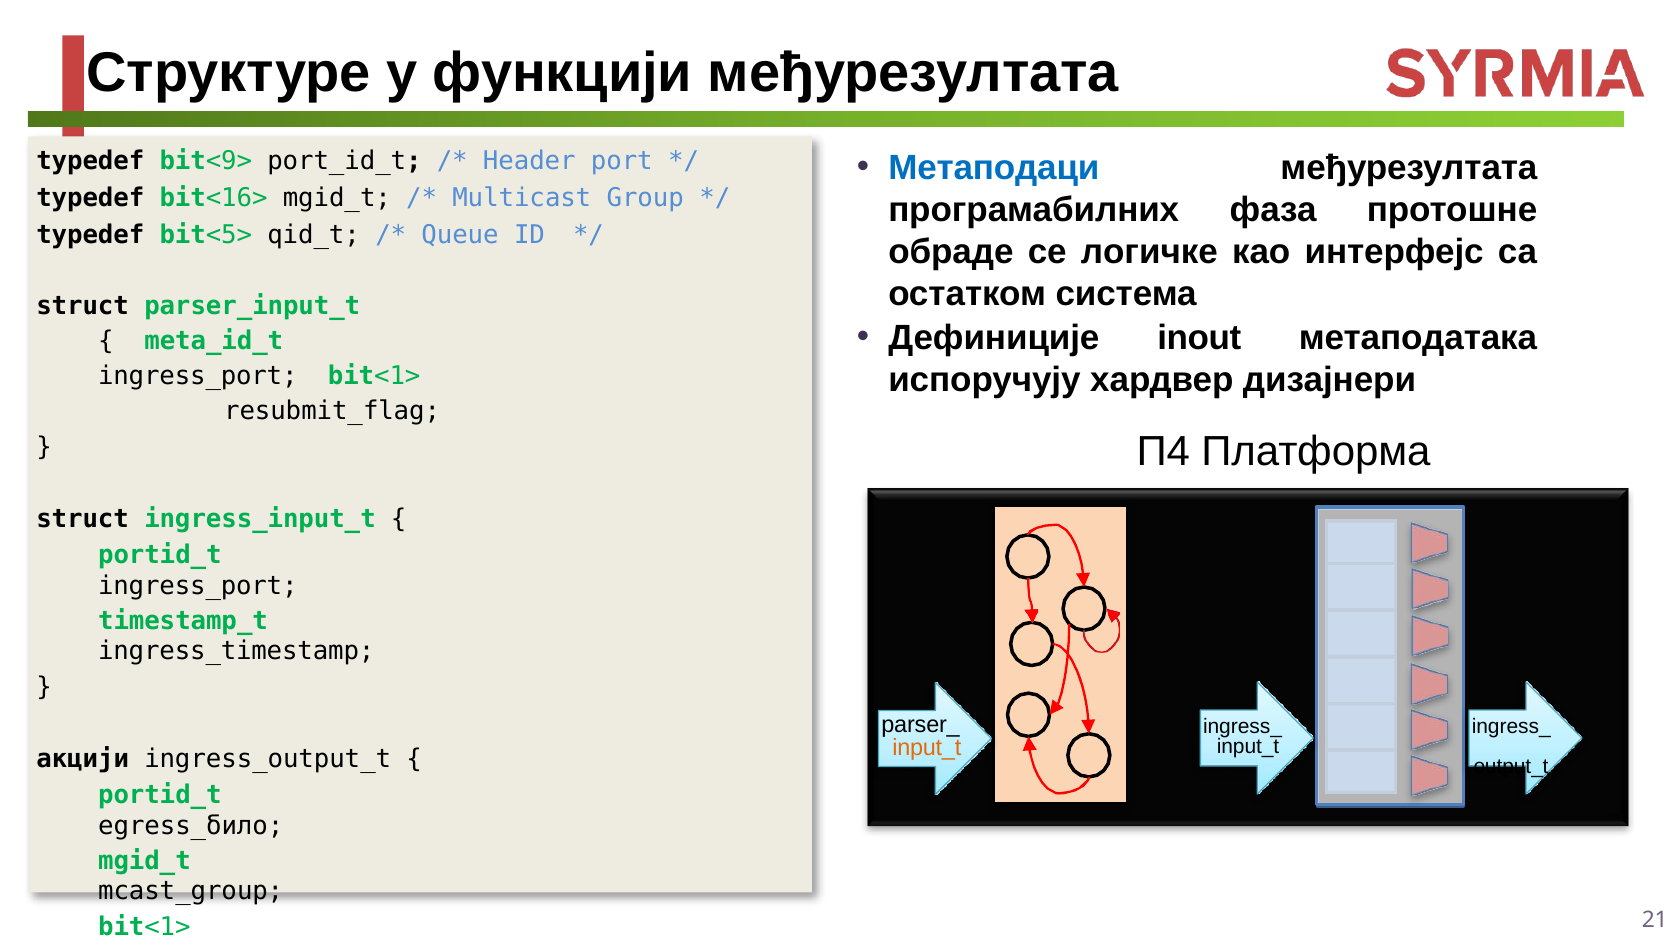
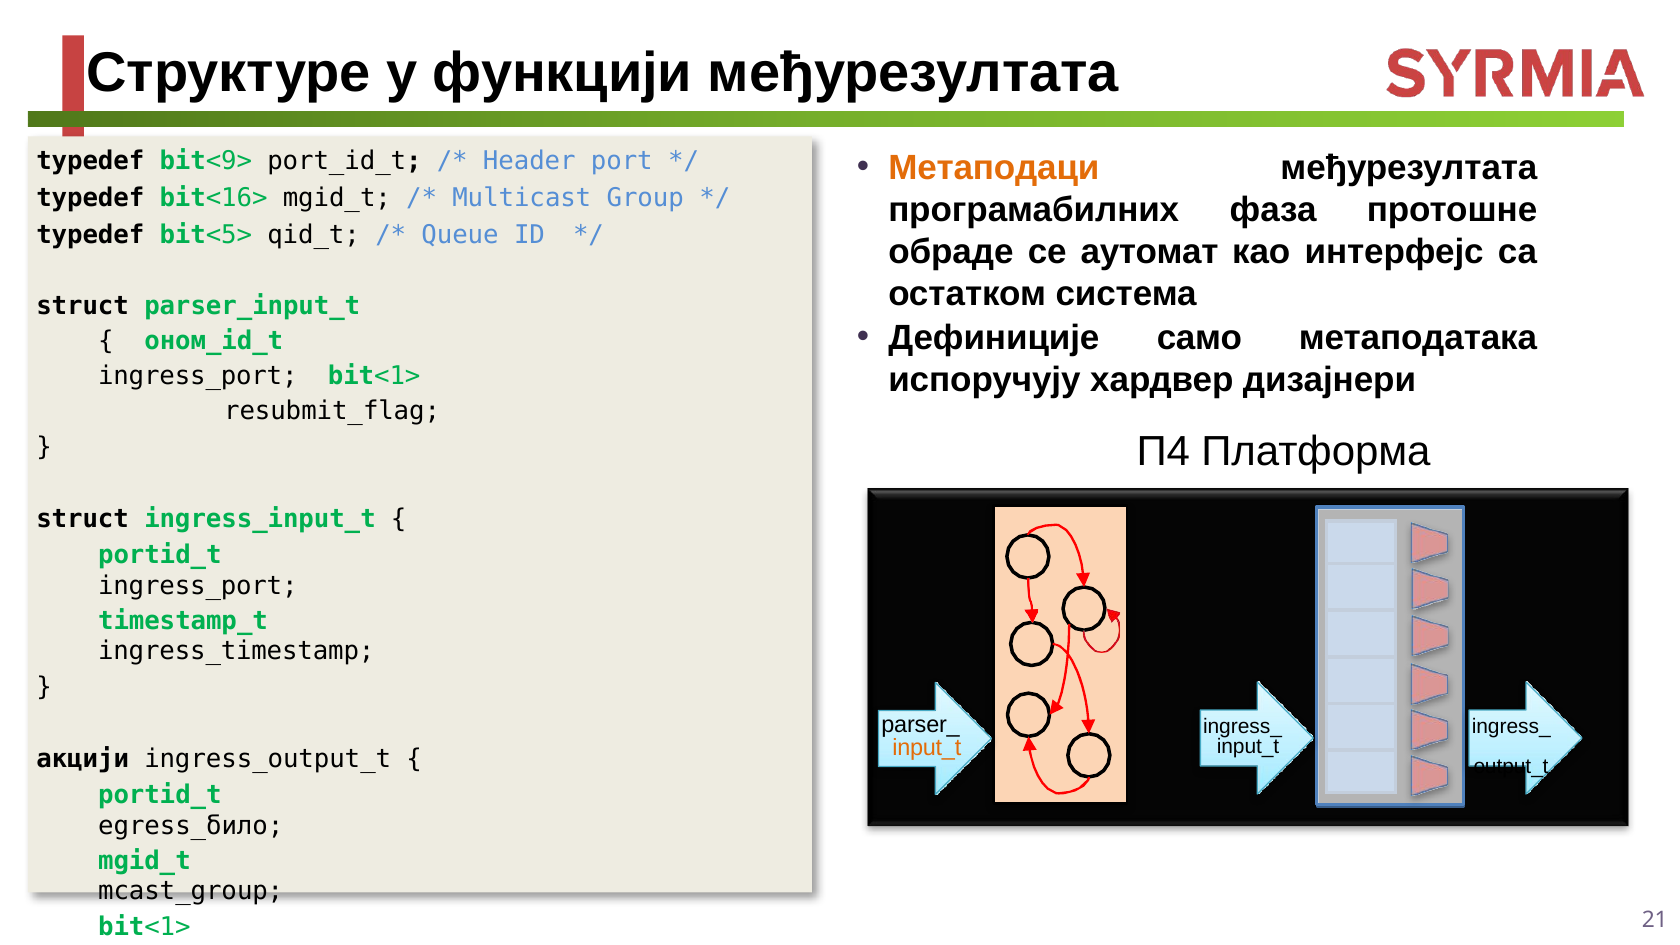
Метаподаци colour: blue -> orange (994, 168)
логичке: логичке -> аутомат (1150, 252)
inout: inout -> само (1199, 338)
meta_id_t: meta_id_t -> оном_id_t (214, 341)
